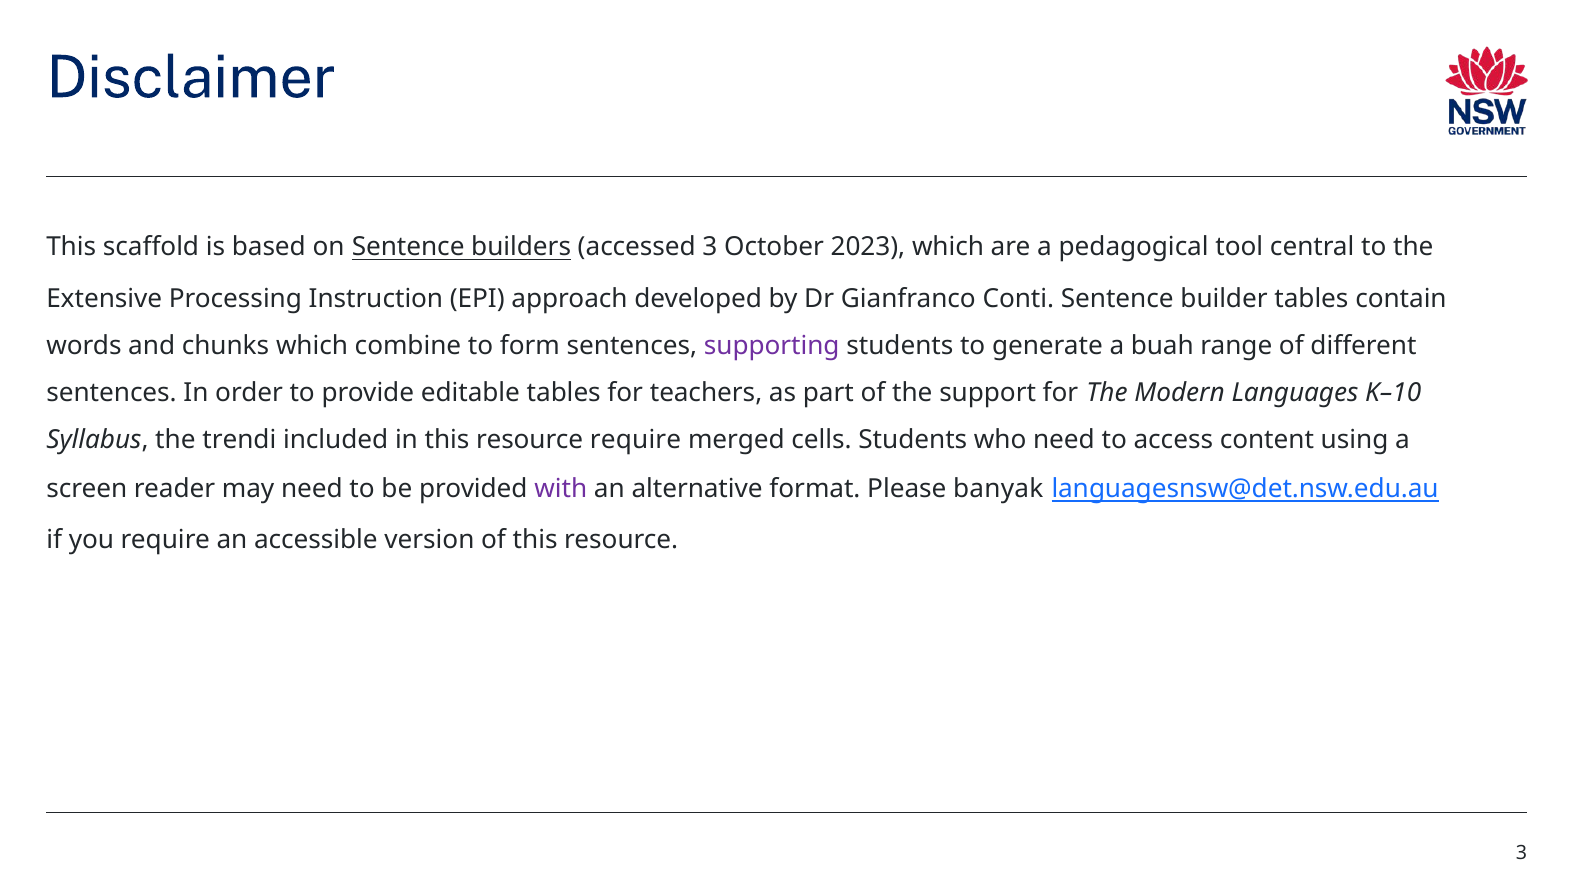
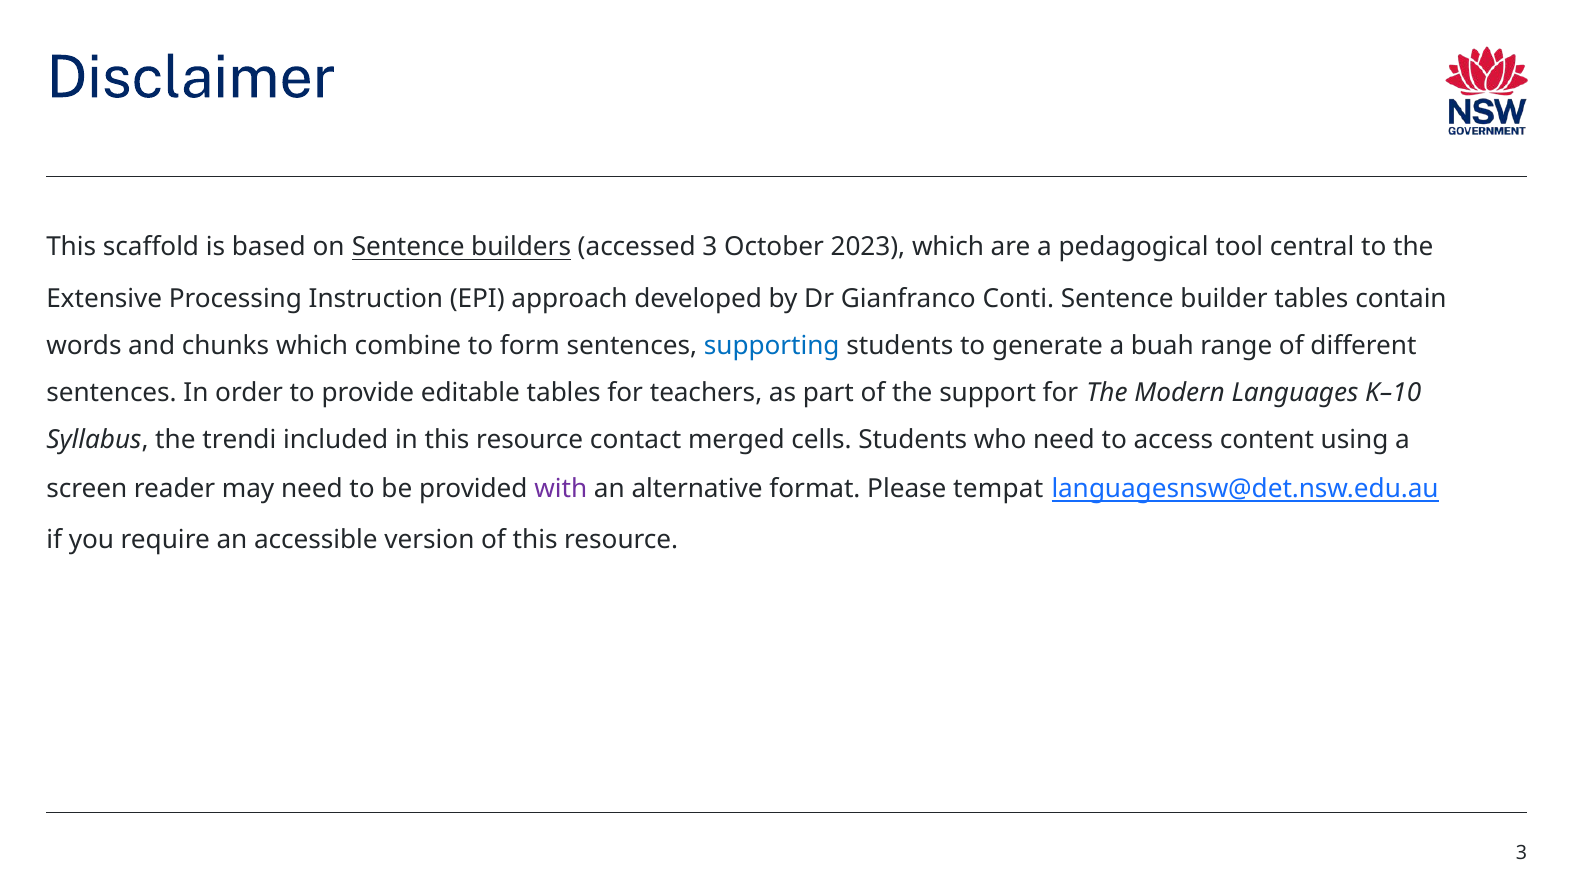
supporting colour: purple -> blue (772, 346)
resource require: require -> contact (636, 440)
banyak: banyak -> tempat (998, 489)
